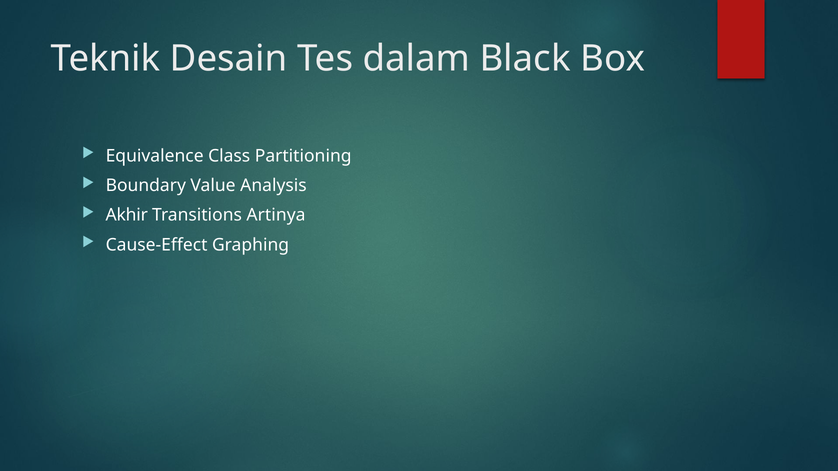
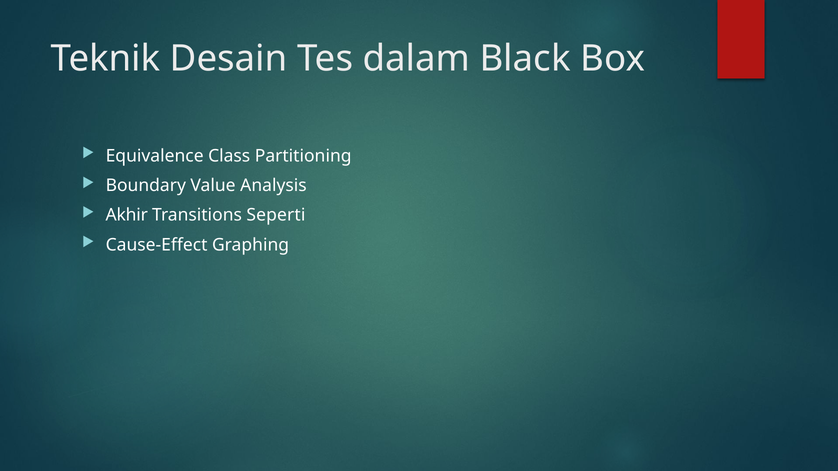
Artinya: Artinya -> Seperti (276, 215)
